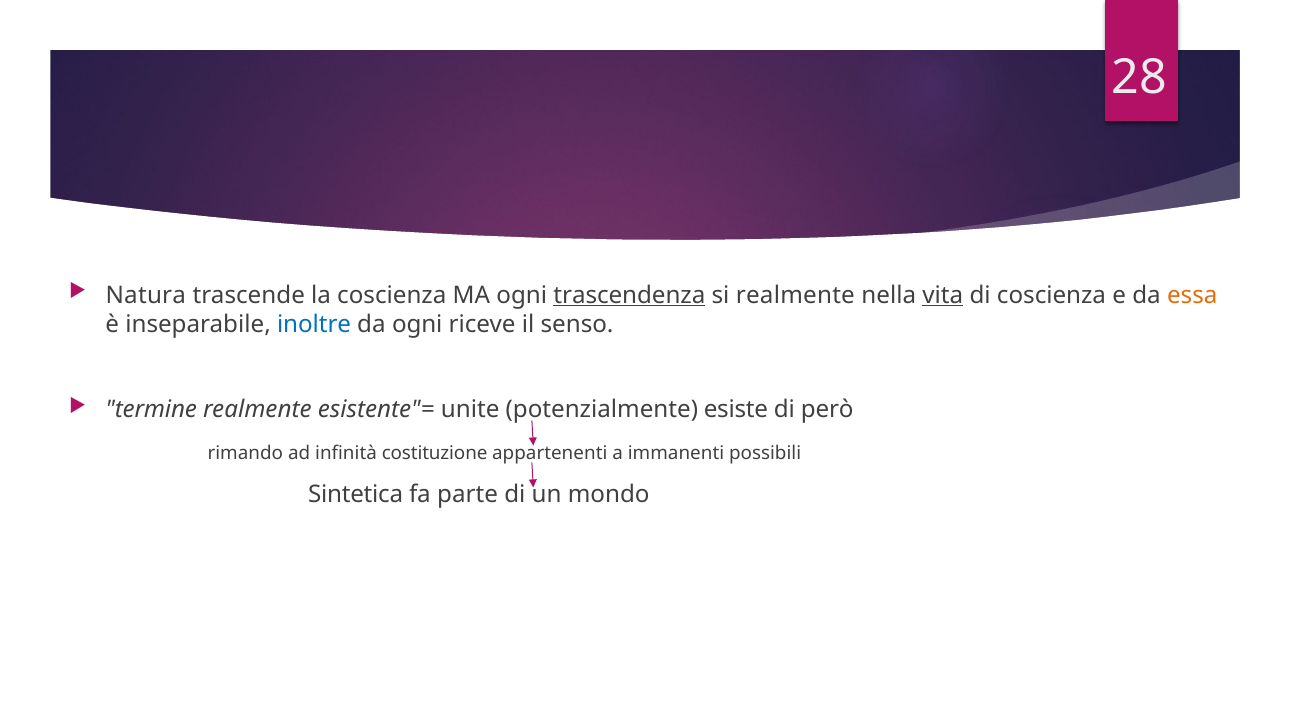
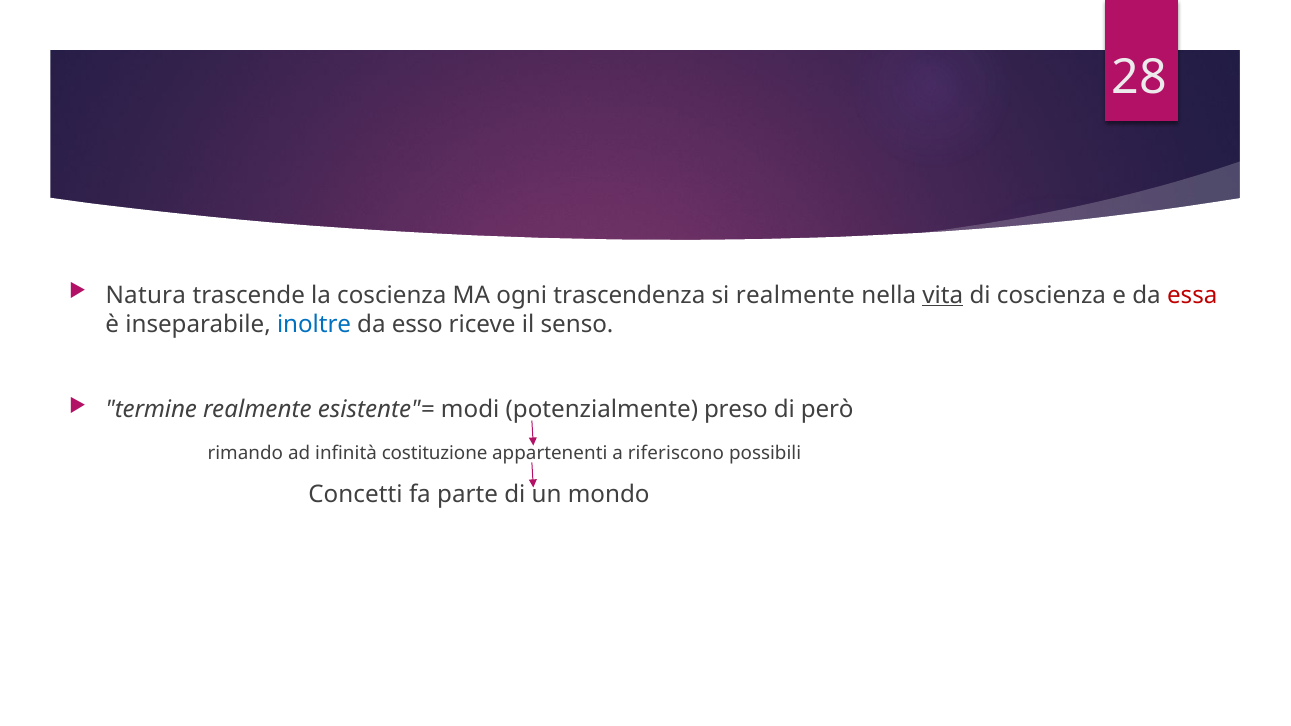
trascendenza underline: present -> none (629, 295)
essa colour: orange -> red (1192, 295)
da ogni: ogni -> esso (417, 324)
unite: unite -> modi (470, 409)
esiste: esiste -> preso (736, 409)
immanenti: immanenti -> riferiscono (676, 454)
Sintetica: Sintetica -> Concetti (355, 494)
